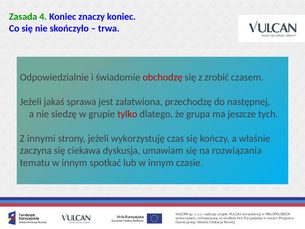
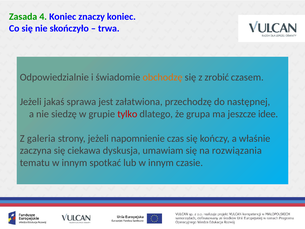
obchodzę colour: red -> orange (163, 77)
tych: tych -> idee (268, 114)
innymi: innymi -> galeria (41, 138)
wykorzystuję: wykorzystuję -> napomnienie (138, 138)
